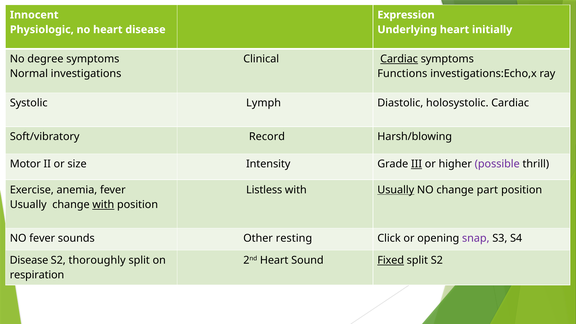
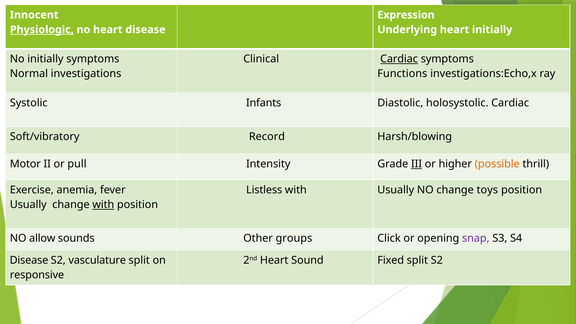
Physiologic underline: none -> present (42, 30)
No degree: degree -> initially (45, 59)
Lymph: Lymph -> Infants (264, 103)
size: size -> pull (77, 164)
possible colour: purple -> orange (497, 164)
Usually underline: present -> none (396, 190)
part: part -> toys (487, 190)
NO fever: fever -> allow (42, 238)
resting: resting -> groups (294, 238)
Fixed underline: present -> none (391, 260)
thoroughly: thoroughly -> vasculature (97, 260)
respiration: respiration -> responsive (37, 275)
